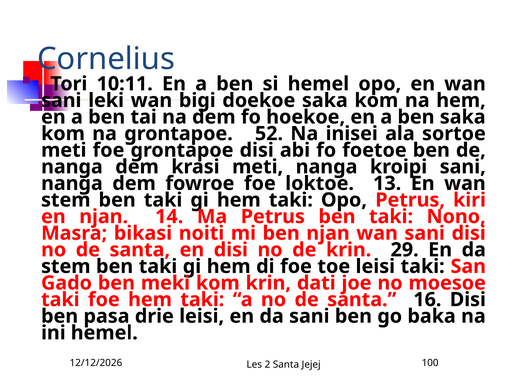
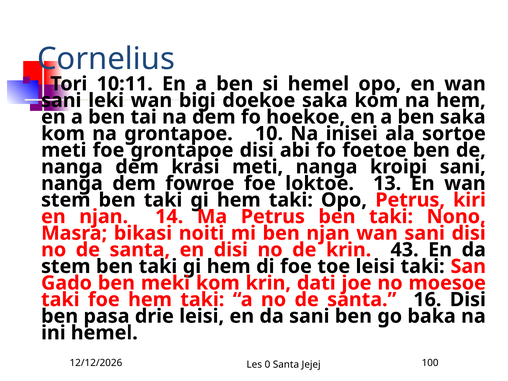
52: 52 -> 10 (269, 134)
29: 29 -> 43 (405, 250)
2: 2 -> 0 (267, 364)
